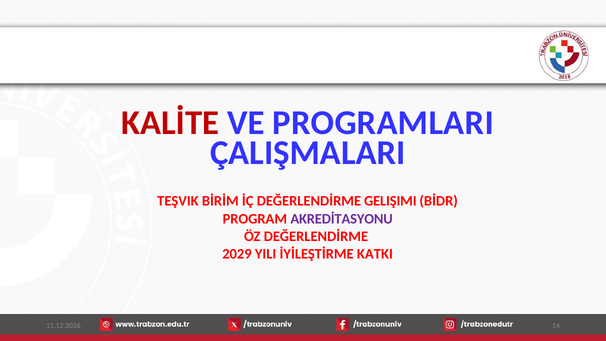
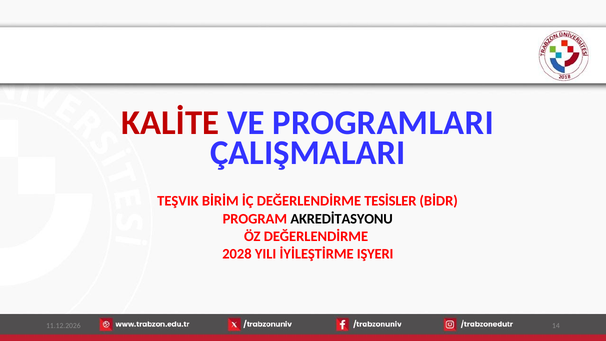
GELIŞIMI: GELIŞIMI -> TESİSLER (390, 201)
AKREDİTASYONU colour: purple -> black (342, 219)
2029: 2029 -> 2028 (237, 254)
KATKI: KATKI -> IŞYERI (375, 254)
